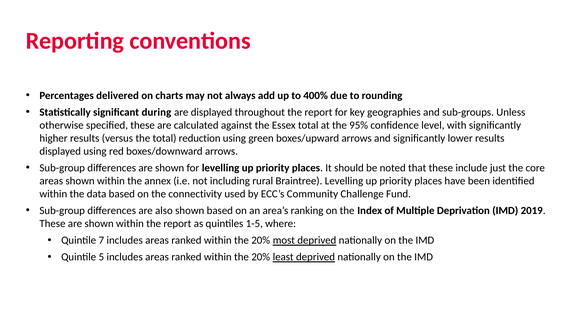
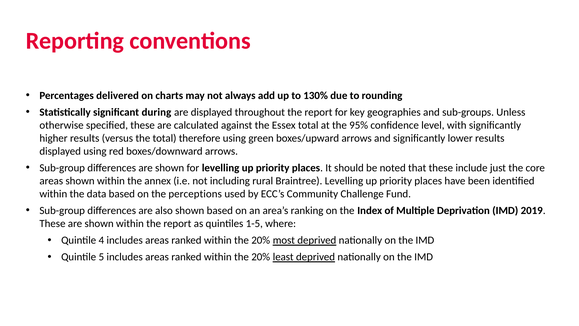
400%: 400% -> 130% (316, 95)
reduction: reduction -> therefore (200, 138)
connectivity: connectivity -> perceptions (195, 194)
7: 7 -> 4 (101, 240)
